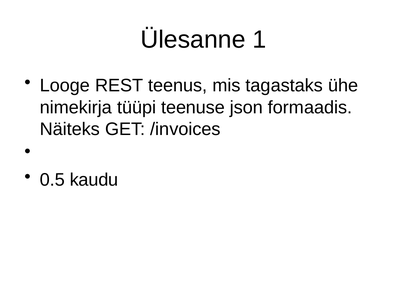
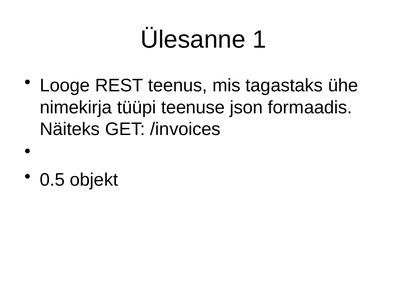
kaudu: kaudu -> objekt (94, 179)
